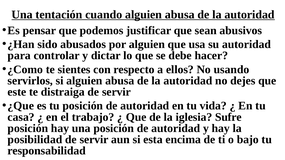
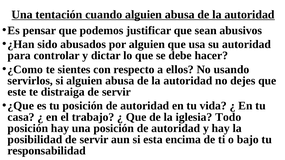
Sufre: Sufre -> Todo (228, 117)
